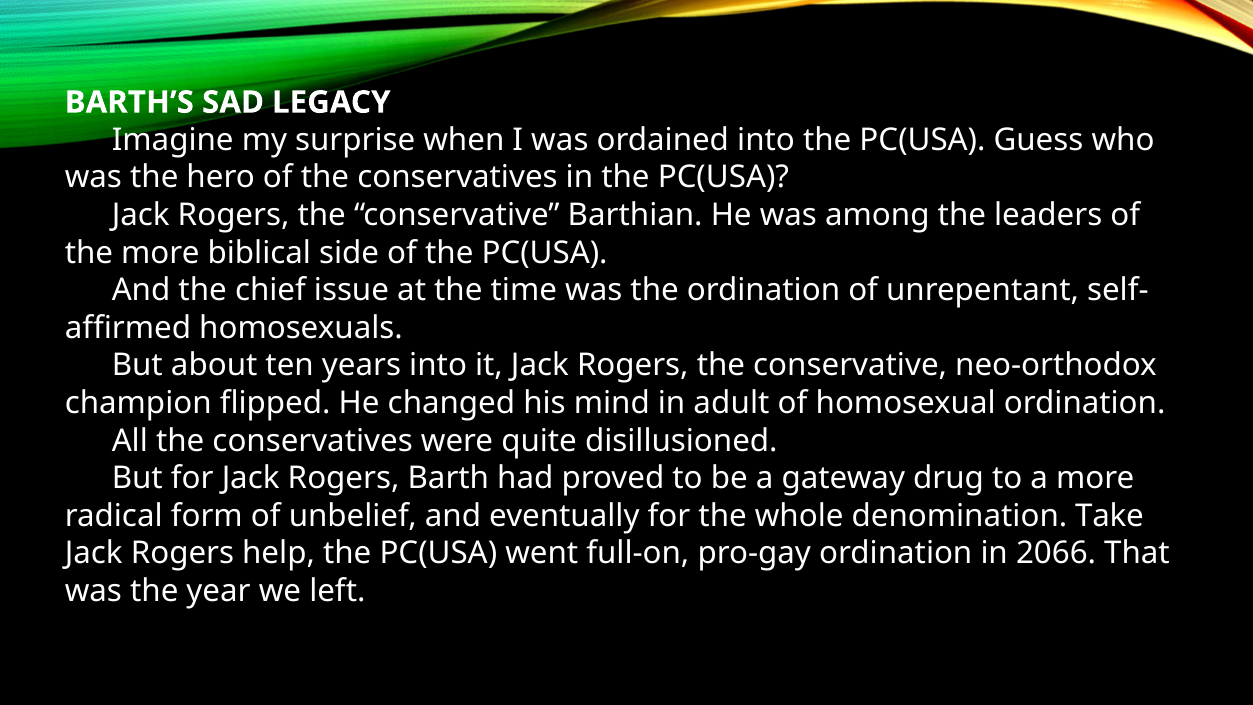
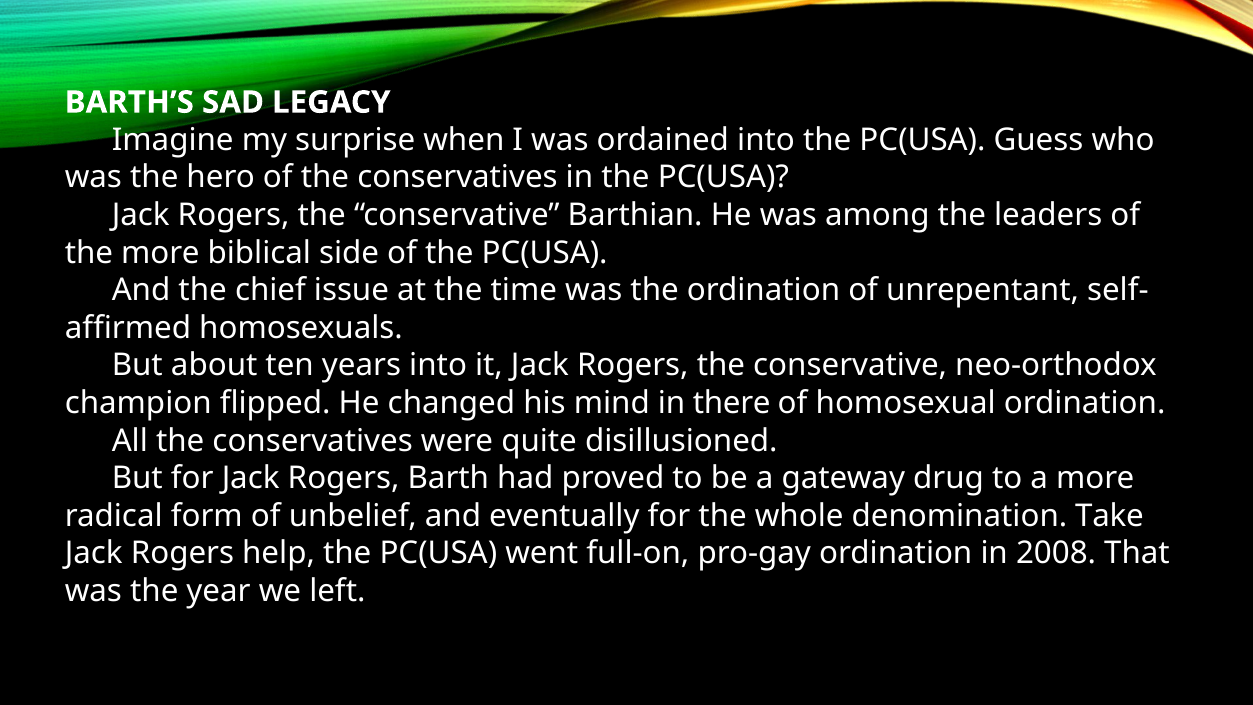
adult: adult -> there (732, 403)
2066: 2066 -> 2008 (1056, 553)
